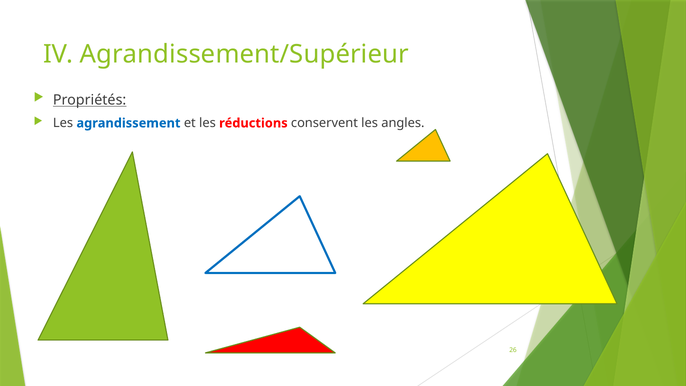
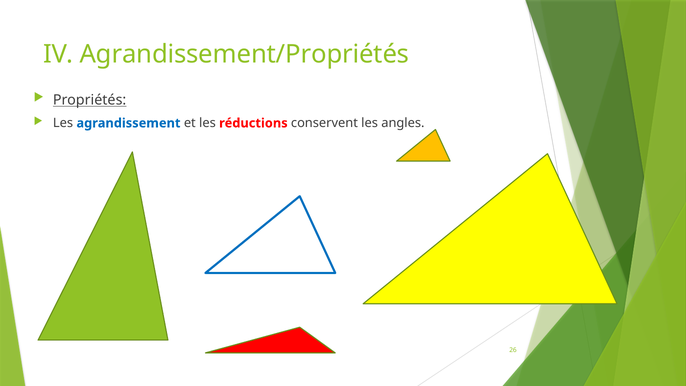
Agrandissement/Supérieur: Agrandissement/Supérieur -> Agrandissement/Propriétés (244, 54)
